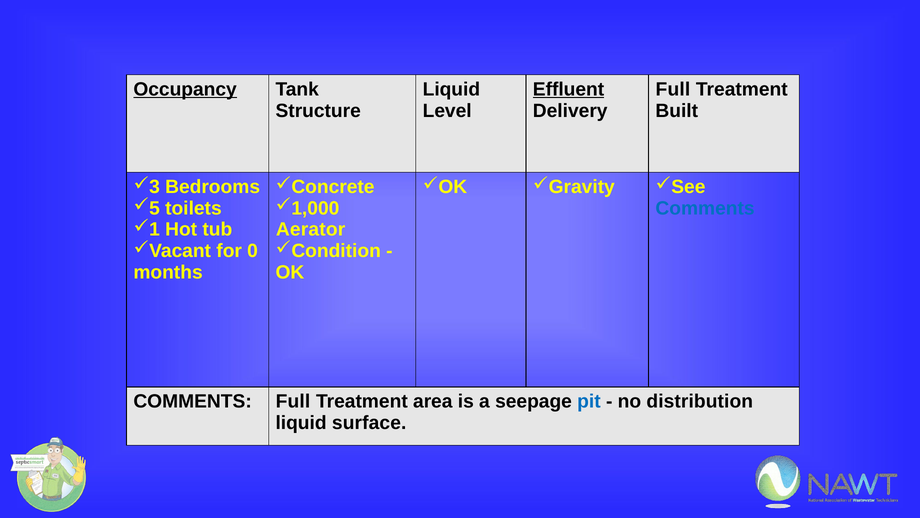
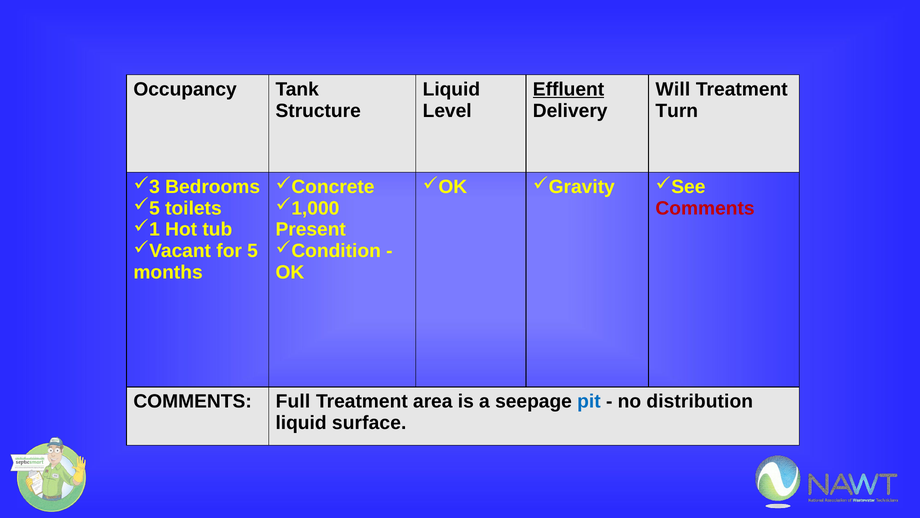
Occupancy underline: present -> none (185, 89)
Full: Full -> Will (673, 89)
Built: Built -> Turn (677, 111)
Comments colour: blue -> red (705, 208)
Aerator: Aerator -> Present (311, 229)
0: 0 -> 5 (253, 251)
